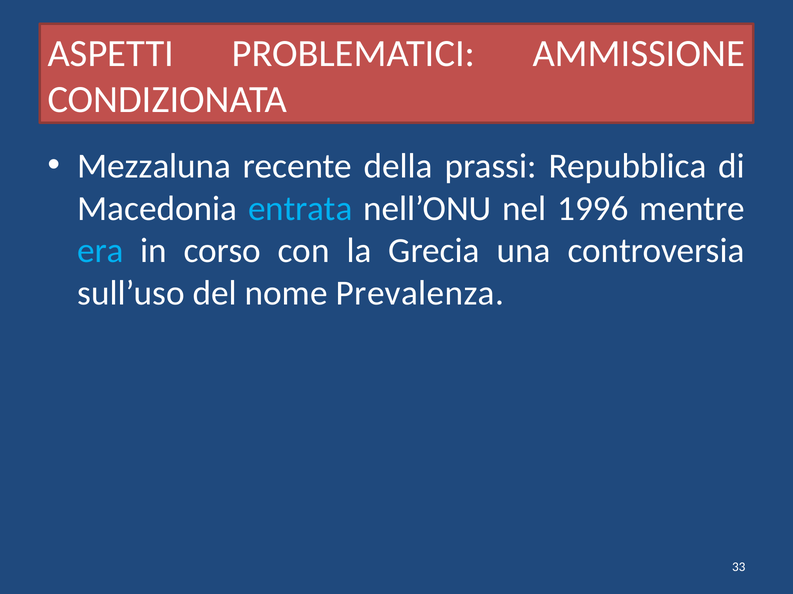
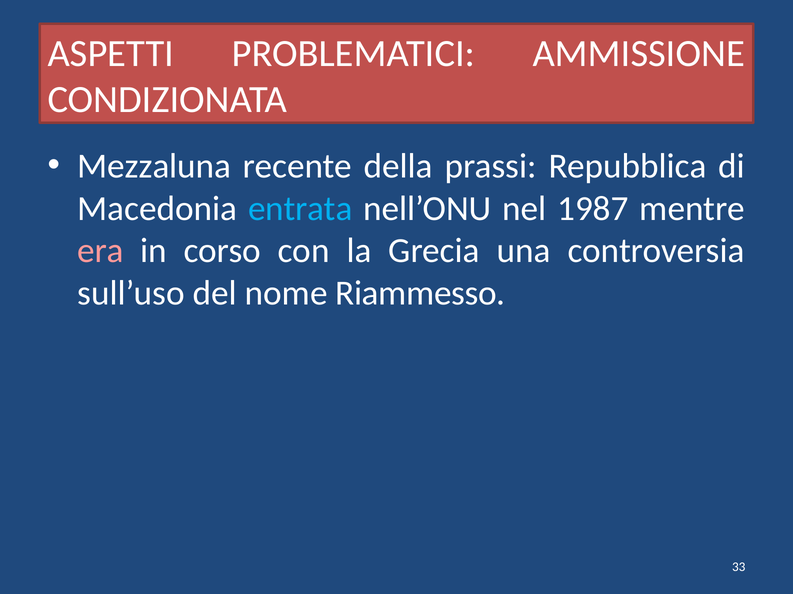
1996: 1996 -> 1987 (593, 209)
era colour: light blue -> pink (100, 251)
Prevalenza: Prevalenza -> Riammesso (420, 293)
